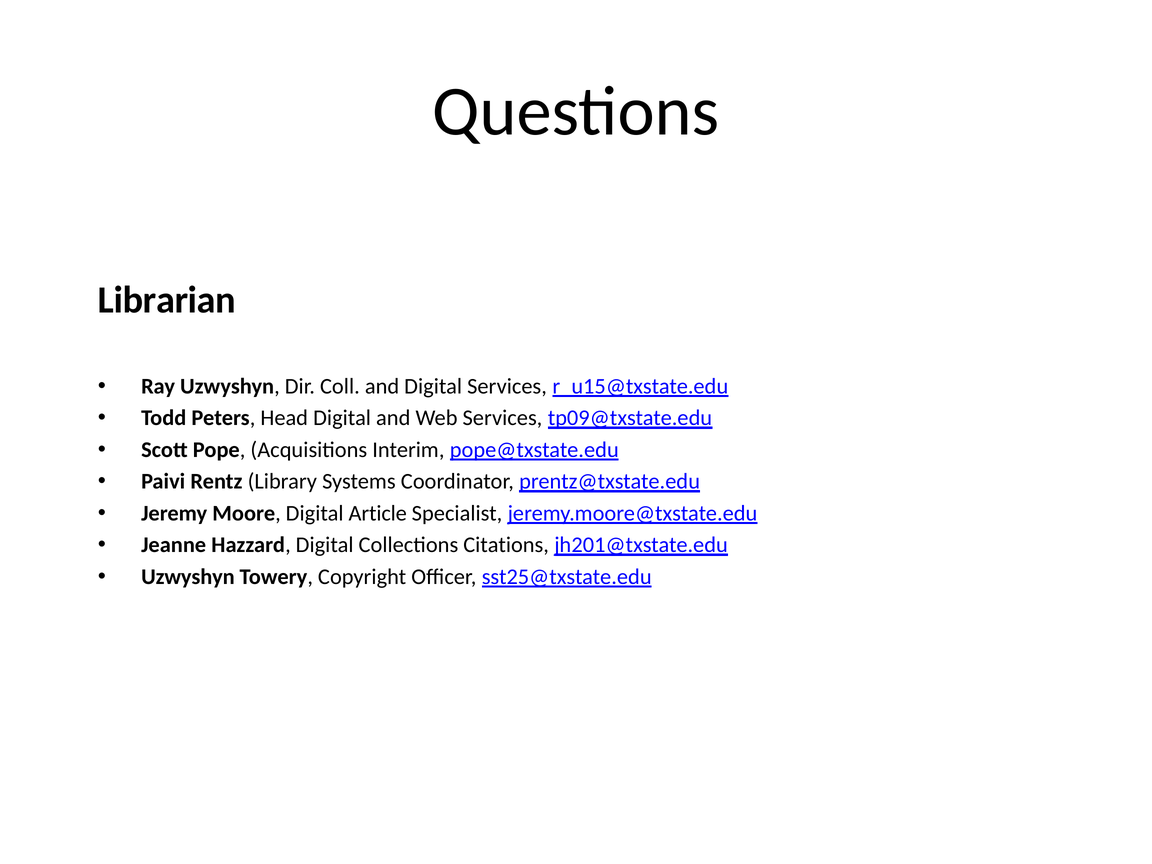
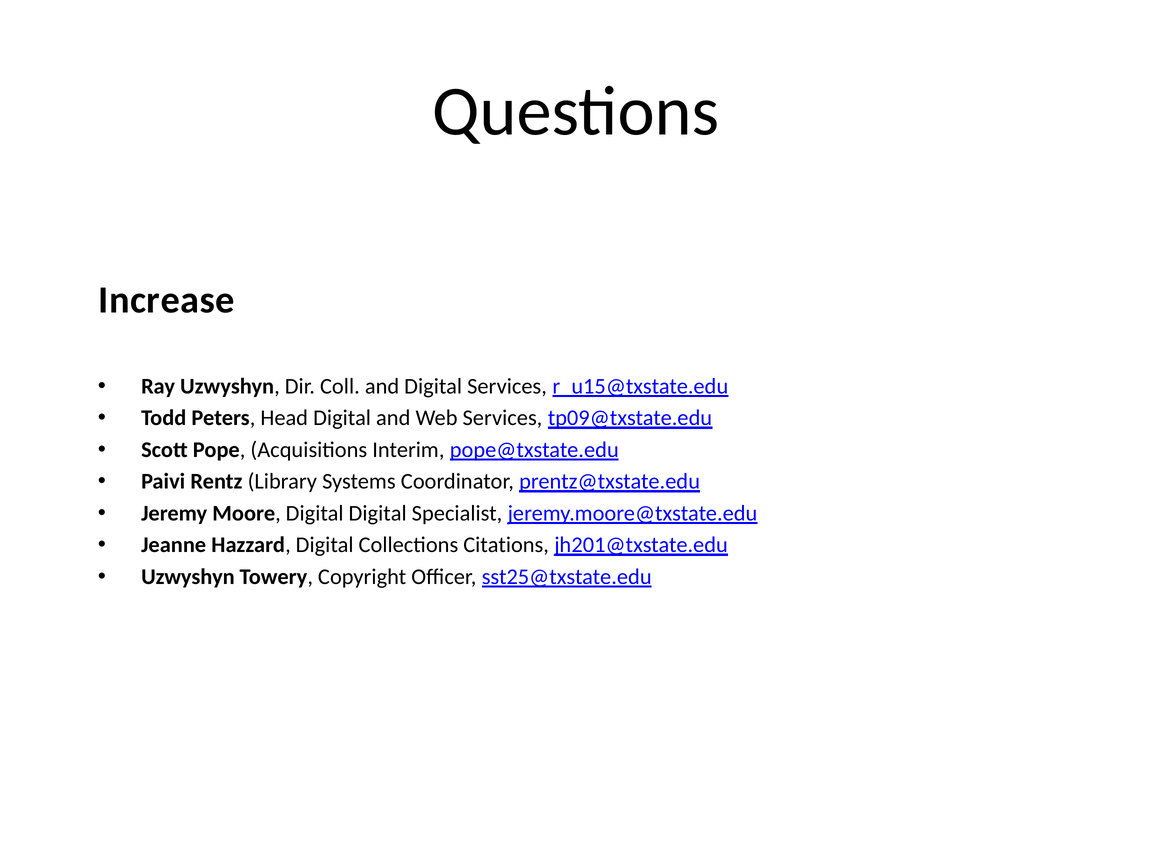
Librarian: Librarian -> Increase (167, 300)
Digital Article: Article -> Digital (378, 513)
